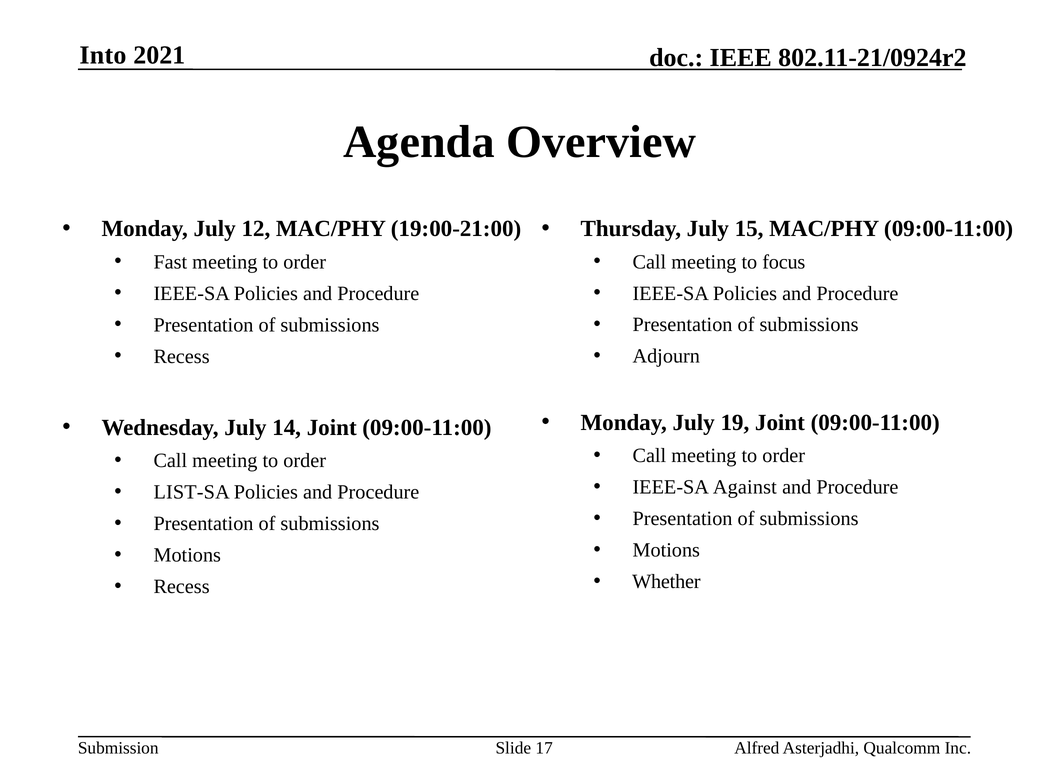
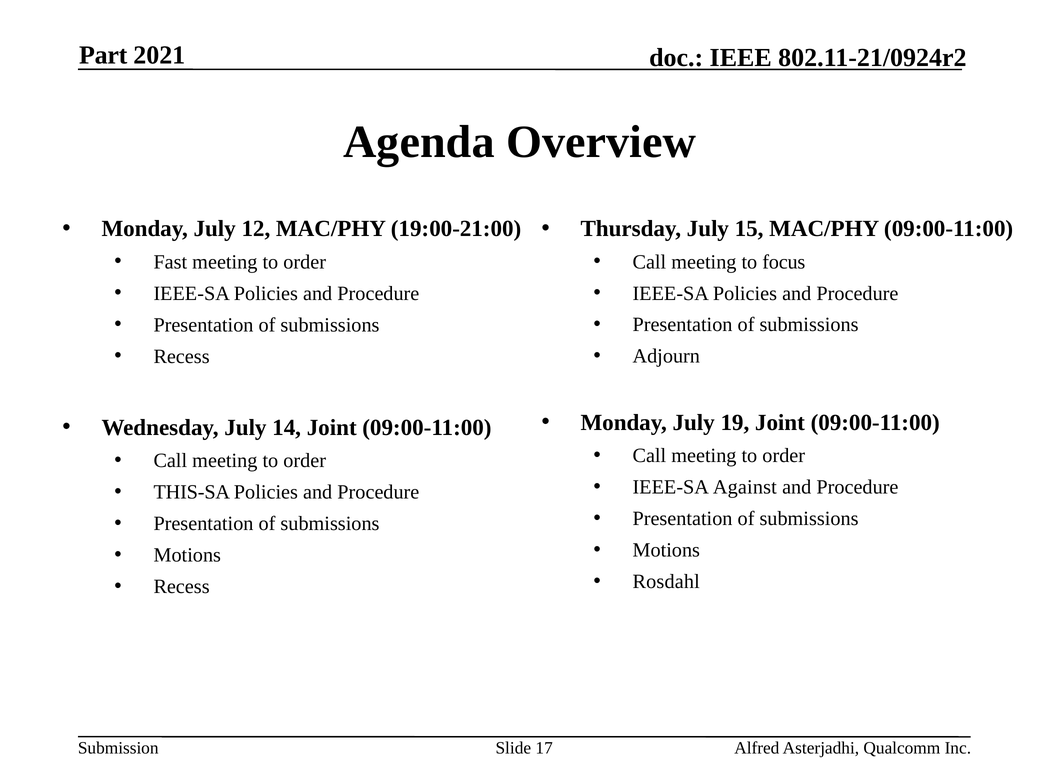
Into: Into -> Part (103, 55)
LIST-SA: LIST-SA -> THIS-SA (192, 492)
Whether: Whether -> Rosdahl (666, 582)
